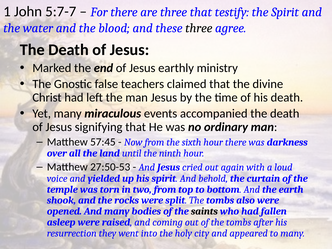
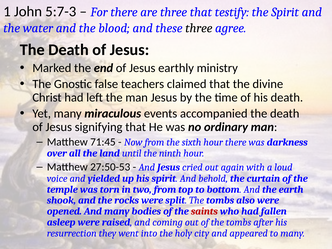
5:7-7: 5:7-7 -> 5:7-3 (61, 12)
57:45: 57:45 -> 71:45 (103, 142)
saints colour: black -> red (204, 211)
